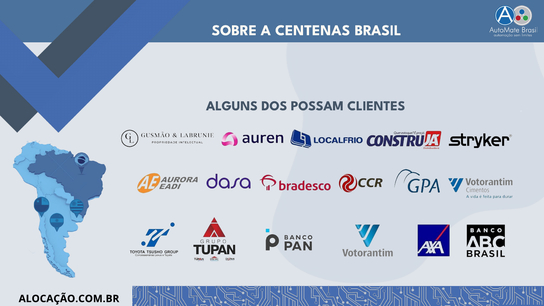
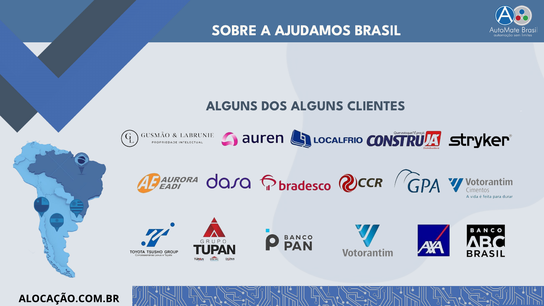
CENTENAS: CENTENAS -> AJUDAMOS (313, 30)
DOS POSSAM: POSSAM -> ALGUNS (317, 106)
